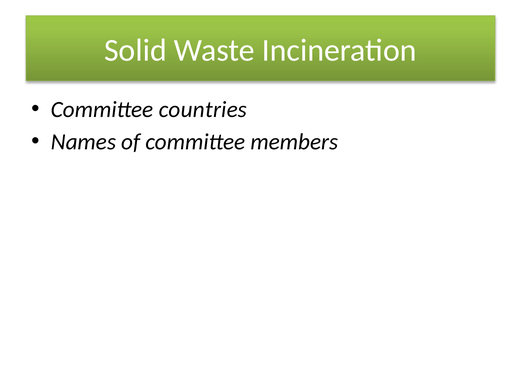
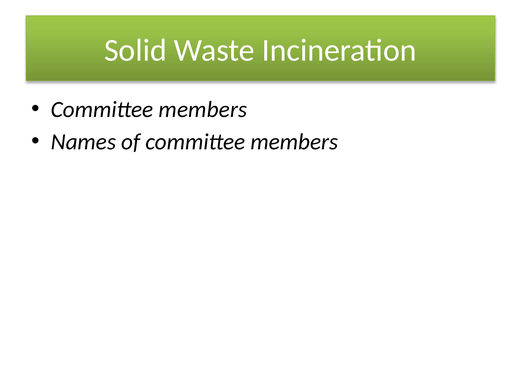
countries: countries -> members (203, 109)
